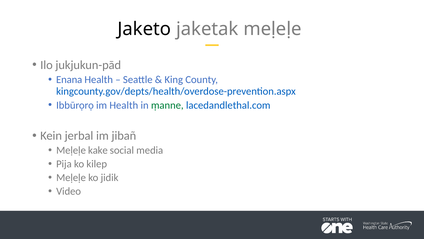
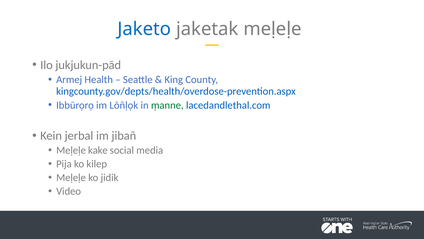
Jaketo colour: black -> blue (144, 29)
Enana: Enana -> Armej (69, 80)
im Health: Health -> Lōñḷọk (124, 105)
